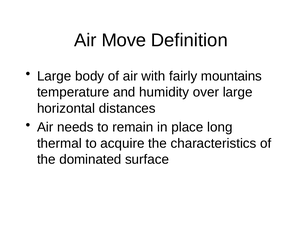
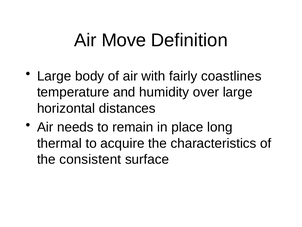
mountains: mountains -> coastlines (231, 76)
dominated: dominated -> consistent (90, 159)
